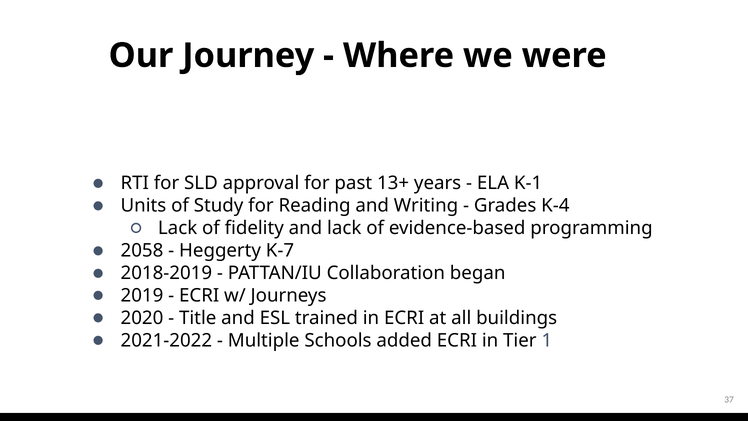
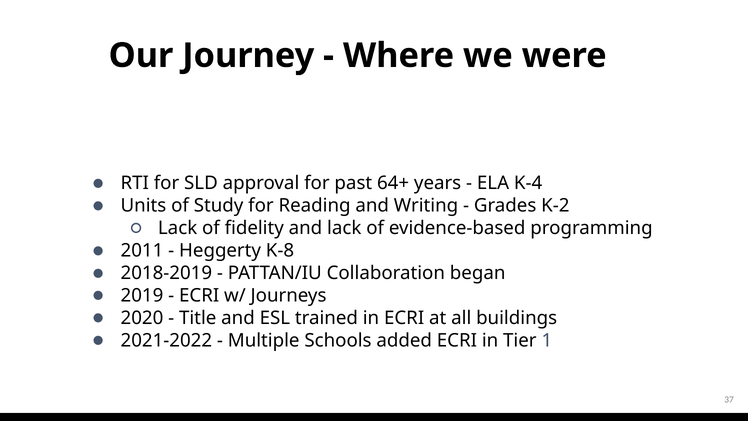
13+: 13+ -> 64+ (393, 183)
K-1: K-1 -> K-4 (528, 183)
K-4: K-4 -> K-2 (555, 206)
2058: 2058 -> 2011 (142, 250)
K-7: K-7 -> K-8 (280, 250)
